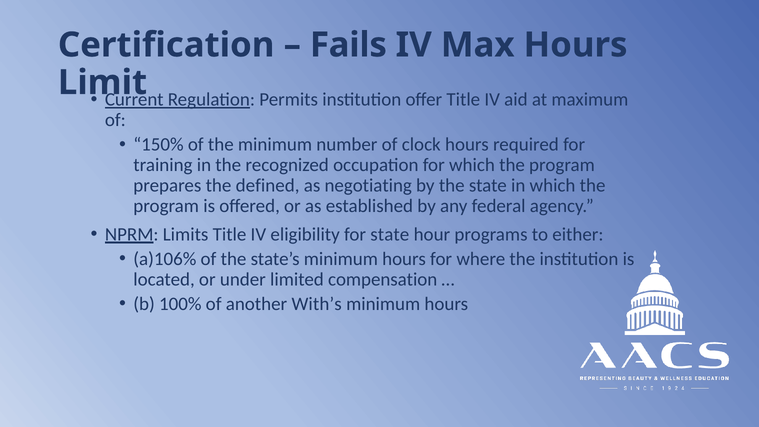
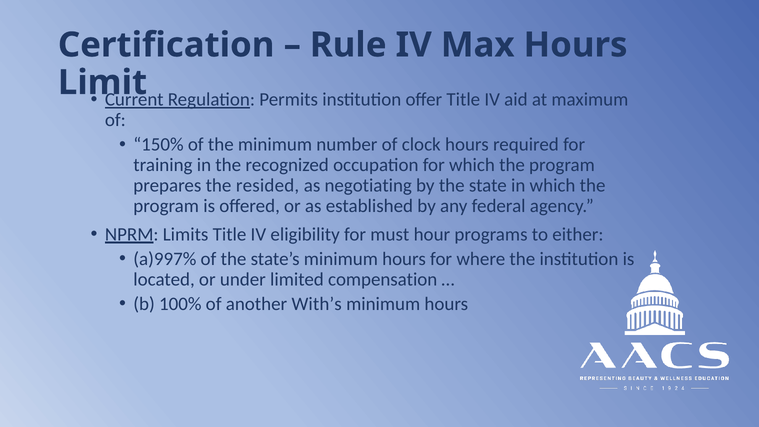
Fails: Fails -> Rule (348, 45)
defined: defined -> resided (268, 186)
for state: state -> must (390, 234)
a)106%: a)106% -> a)997% (165, 259)
